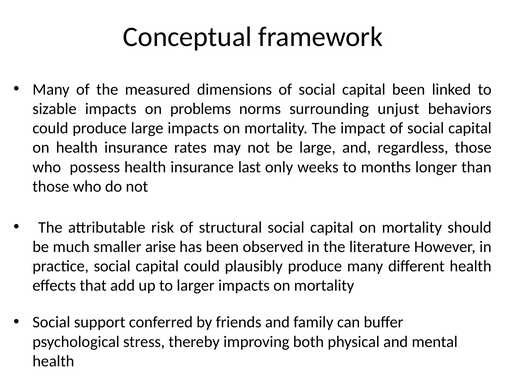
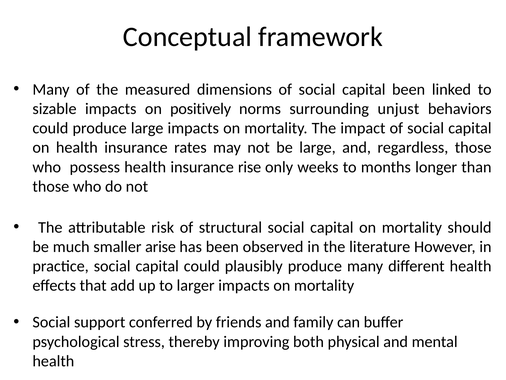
problems: problems -> positively (201, 109)
last: last -> rise (250, 167)
